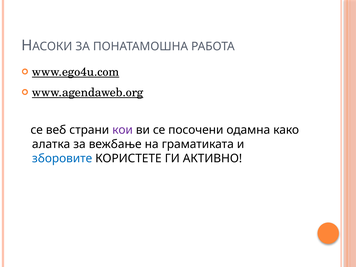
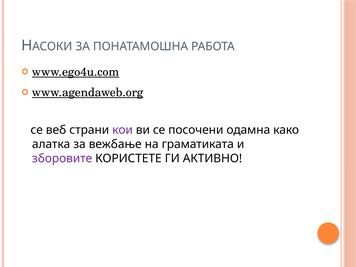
зборовите colour: blue -> purple (62, 158)
